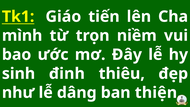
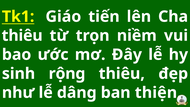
mình: mình -> thiêu (22, 36)
đinh: đinh -> rộng (67, 74)
